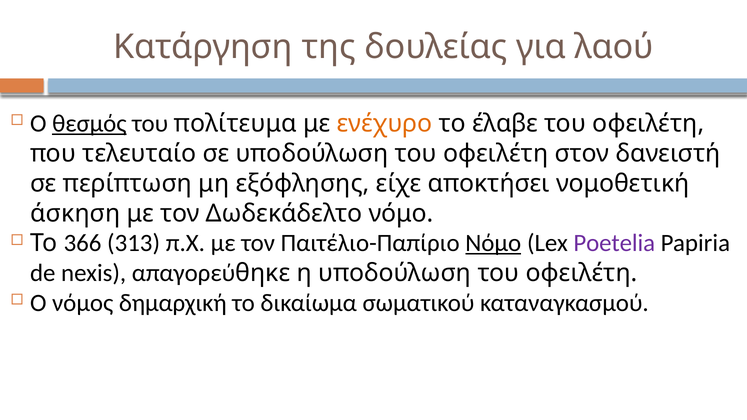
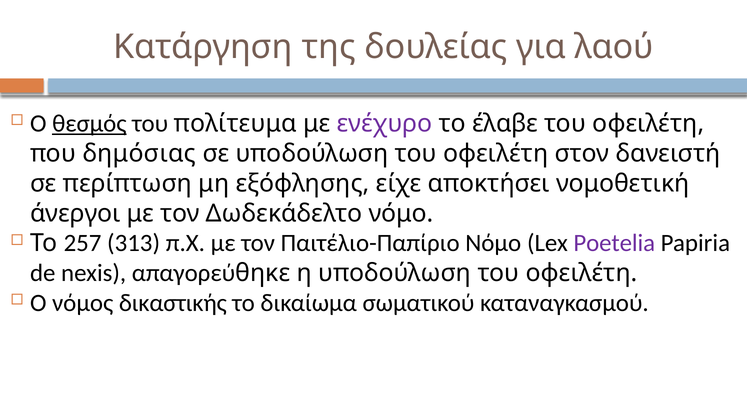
ενέχυρο colour: orange -> purple (385, 124)
τελευταίο: τελευταίο -> δημόσιας (139, 154)
άσκηση: άσκηση -> άνεργοι (75, 213)
366: 366 -> 257 (83, 243)
Νόμο underline: present -> none (493, 243)
δημαρχική: δημαρχική -> δικαστικής (173, 303)
